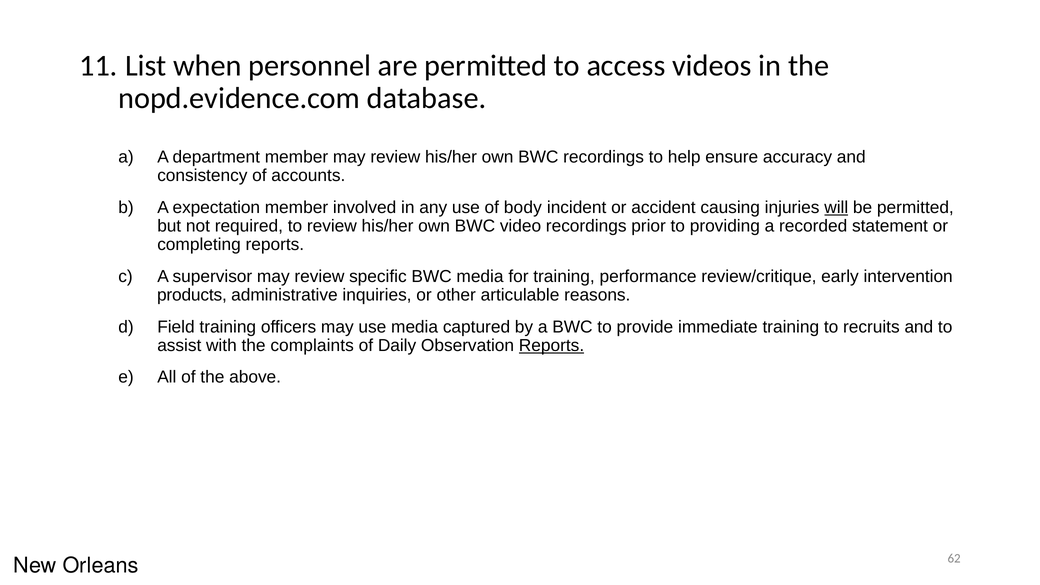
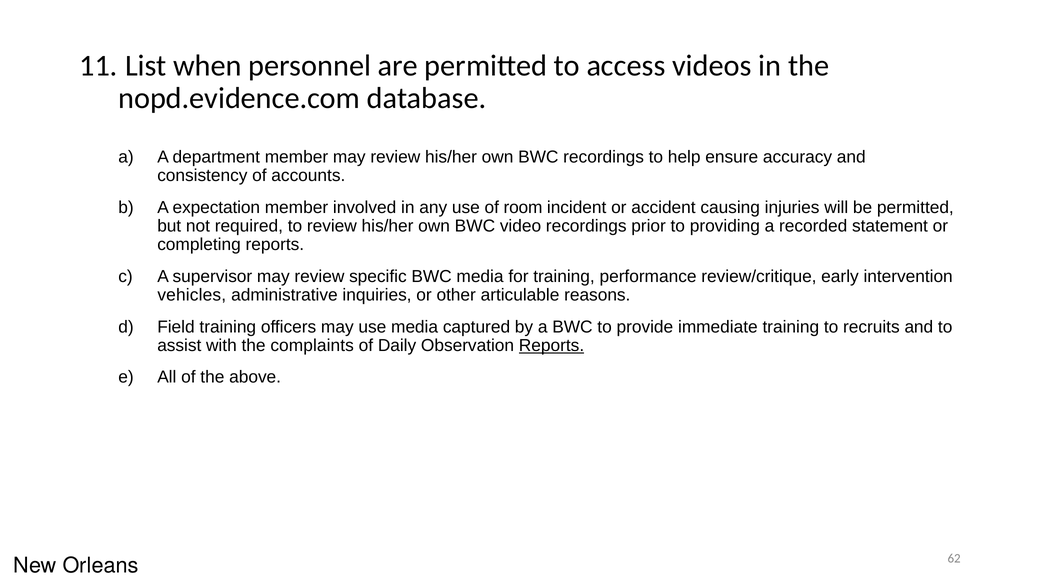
body: body -> room (523, 207)
will underline: present -> none (836, 207)
products: products -> vehicles (192, 295)
